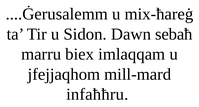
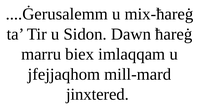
sebaħ: sebaħ -> ħareġ (174, 34)
infaħħru: infaħħru -> jinxtered (97, 94)
